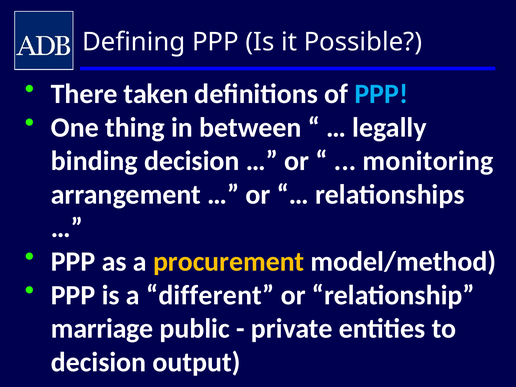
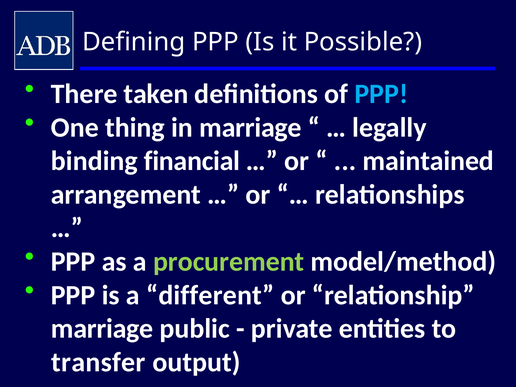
in between: between -> marriage (250, 127)
binding decision: decision -> financial (192, 161)
monitoring: monitoring -> maintained (428, 161)
procurement colour: yellow -> light green (229, 262)
decision: decision -> transfer (98, 362)
